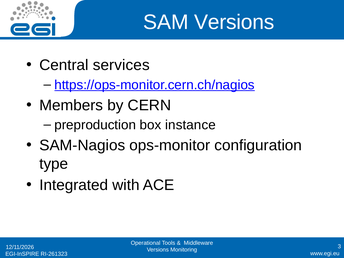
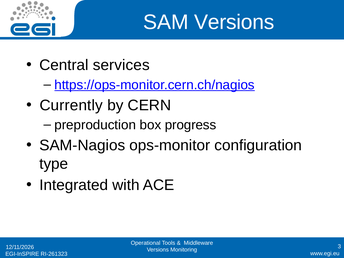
Members: Members -> Currently (71, 105)
instance: instance -> progress (191, 125)
